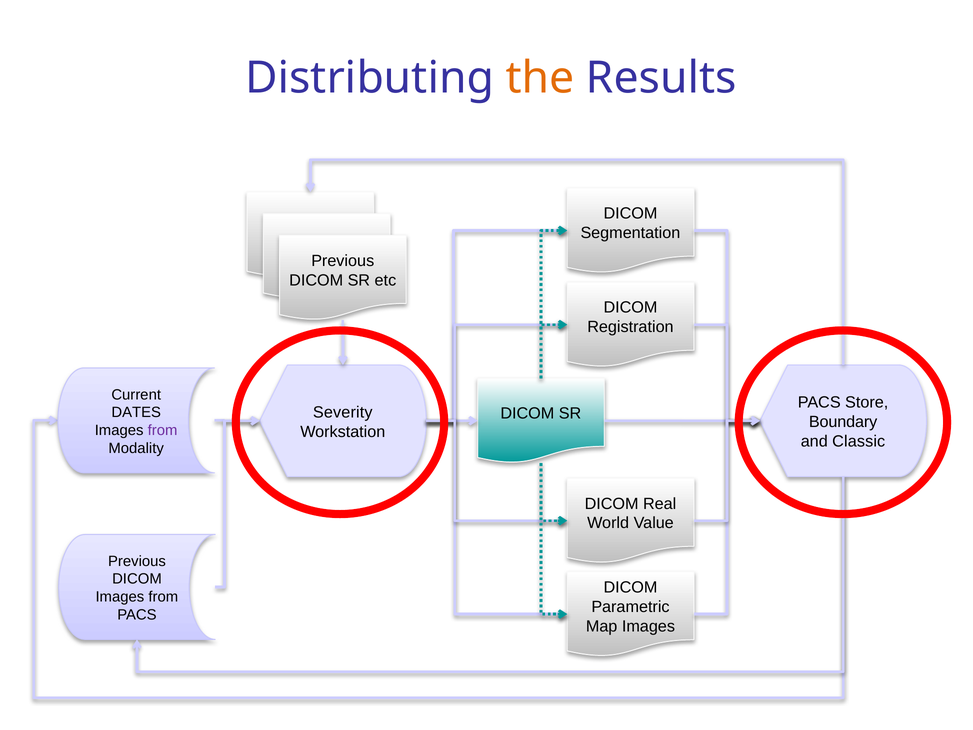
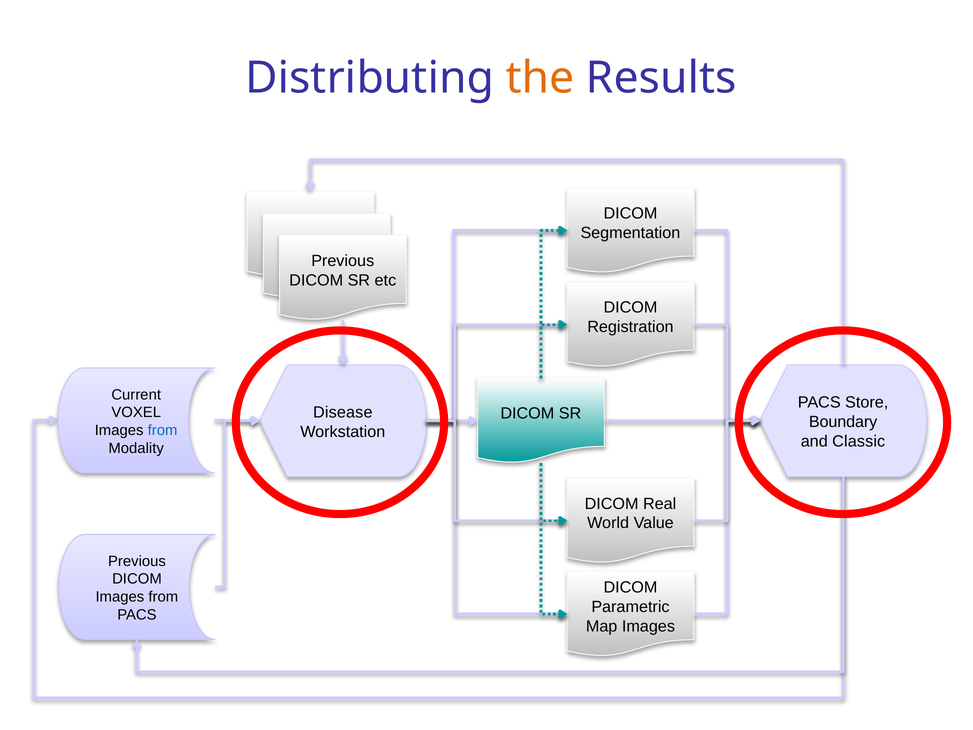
Severity: Severity -> Disease (343, 412)
DATES: DATES -> VOXEL (136, 412)
from colour: purple -> blue (163, 430)
